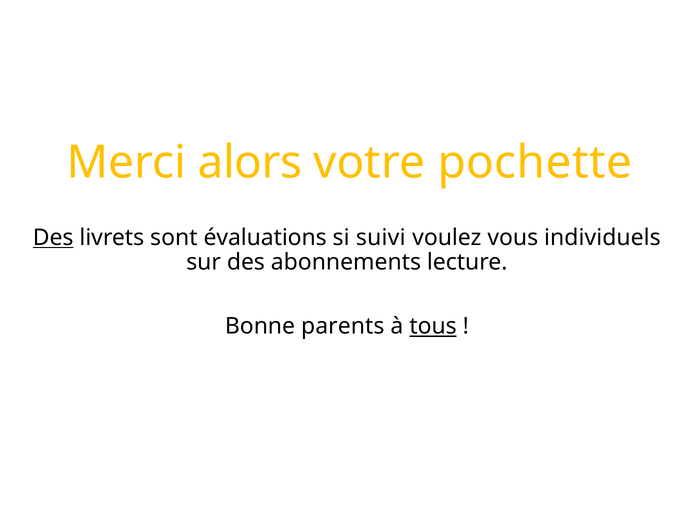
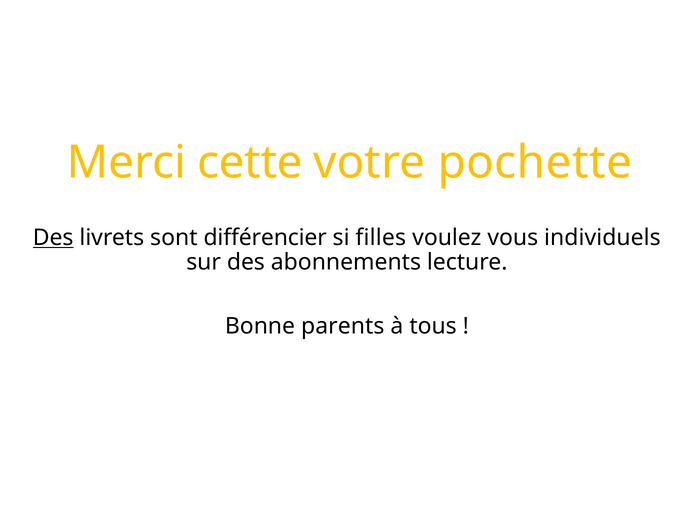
alors: alors -> cette (250, 162)
évaluations: évaluations -> différencier (265, 237)
suivi: suivi -> filles (381, 237)
tous underline: present -> none (433, 326)
